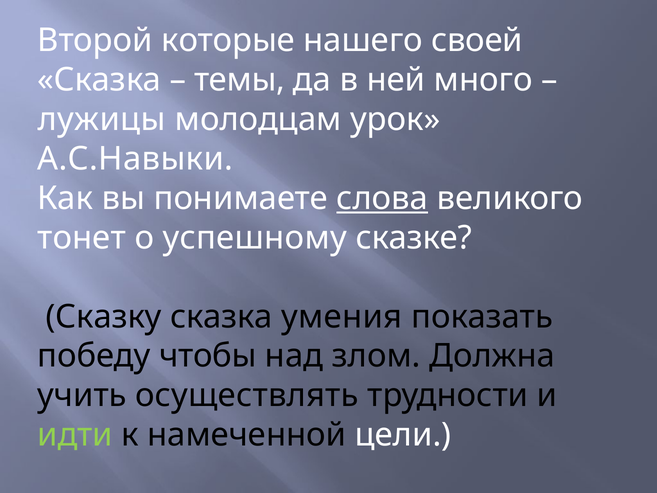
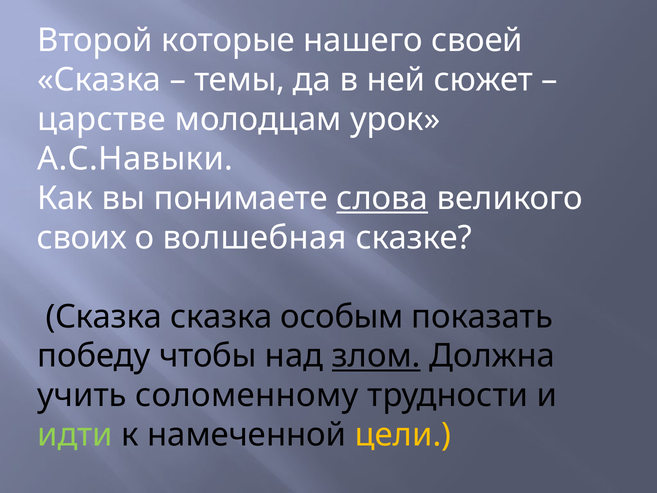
много: много -> сюжет (483, 80)
лужицы: лужицы -> царстве (102, 119)
тонет: тонет -> своих (82, 238)
успешному: успешному -> волшебная (255, 238)
Сказку: Сказку -> Сказка (104, 317)
умения: умения -> особым (342, 317)
злом underline: none -> present (376, 356)
осуществлять: осуществлять -> соломенному (247, 395)
цели colour: white -> yellow (403, 435)
